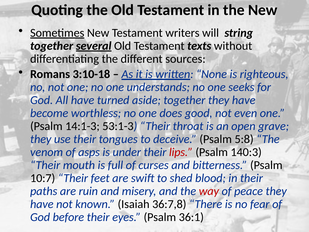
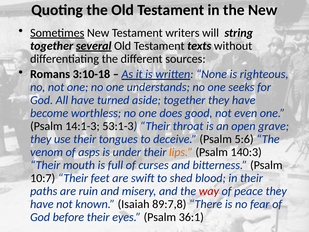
5:8: 5:8 -> 5:6 (244, 139)
lips colour: red -> orange (181, 152)
36:7,8: 36:7,8 -> 89:7,8 (169, 204)
